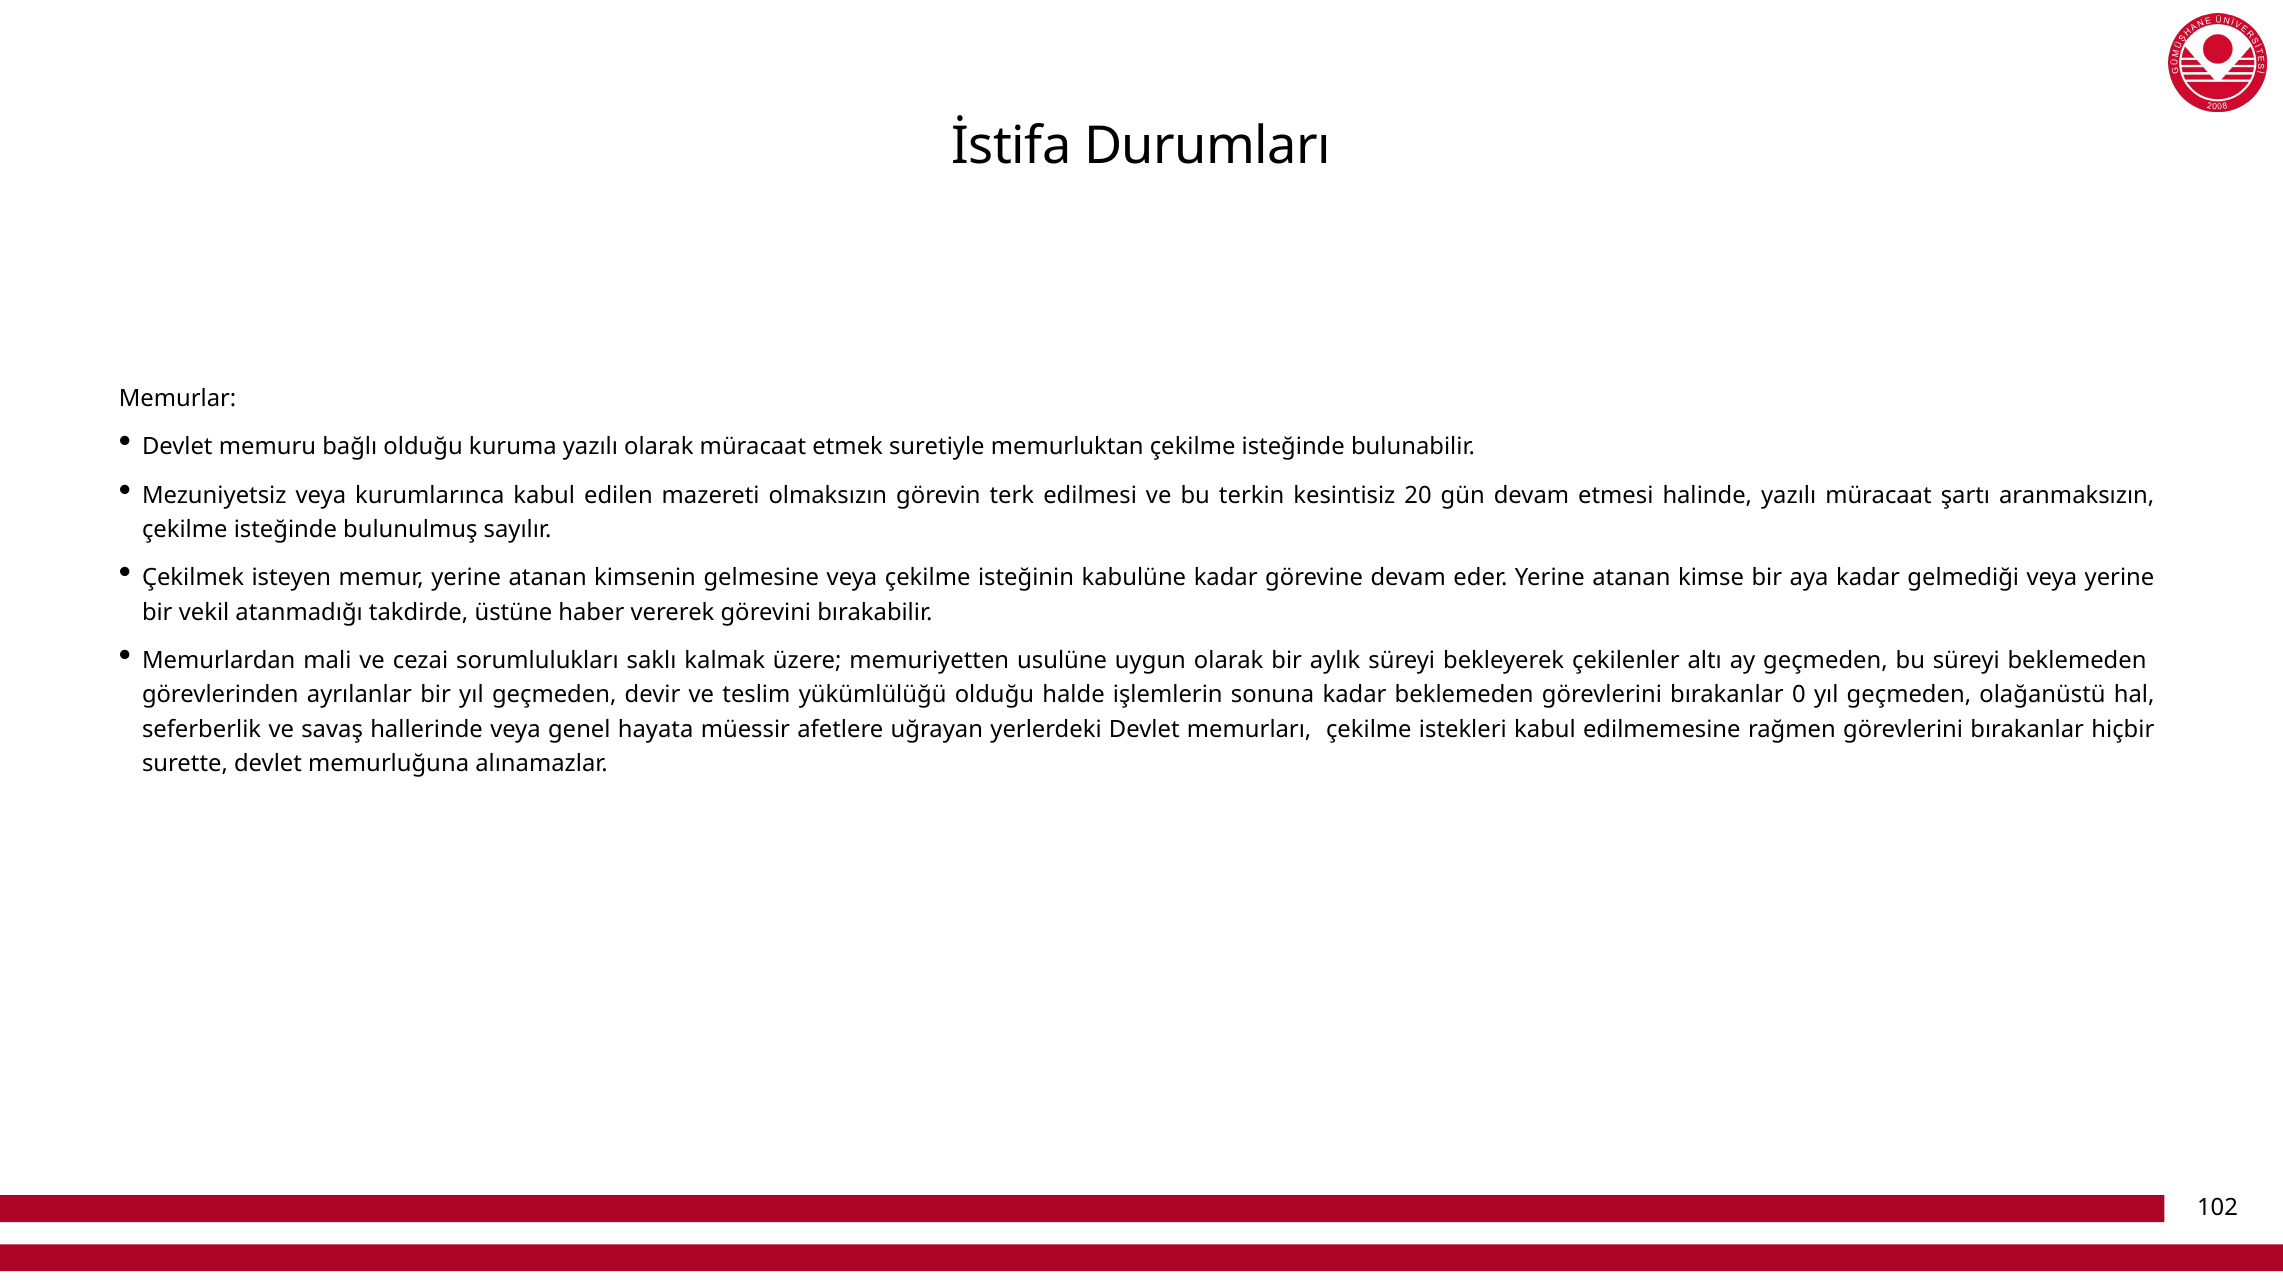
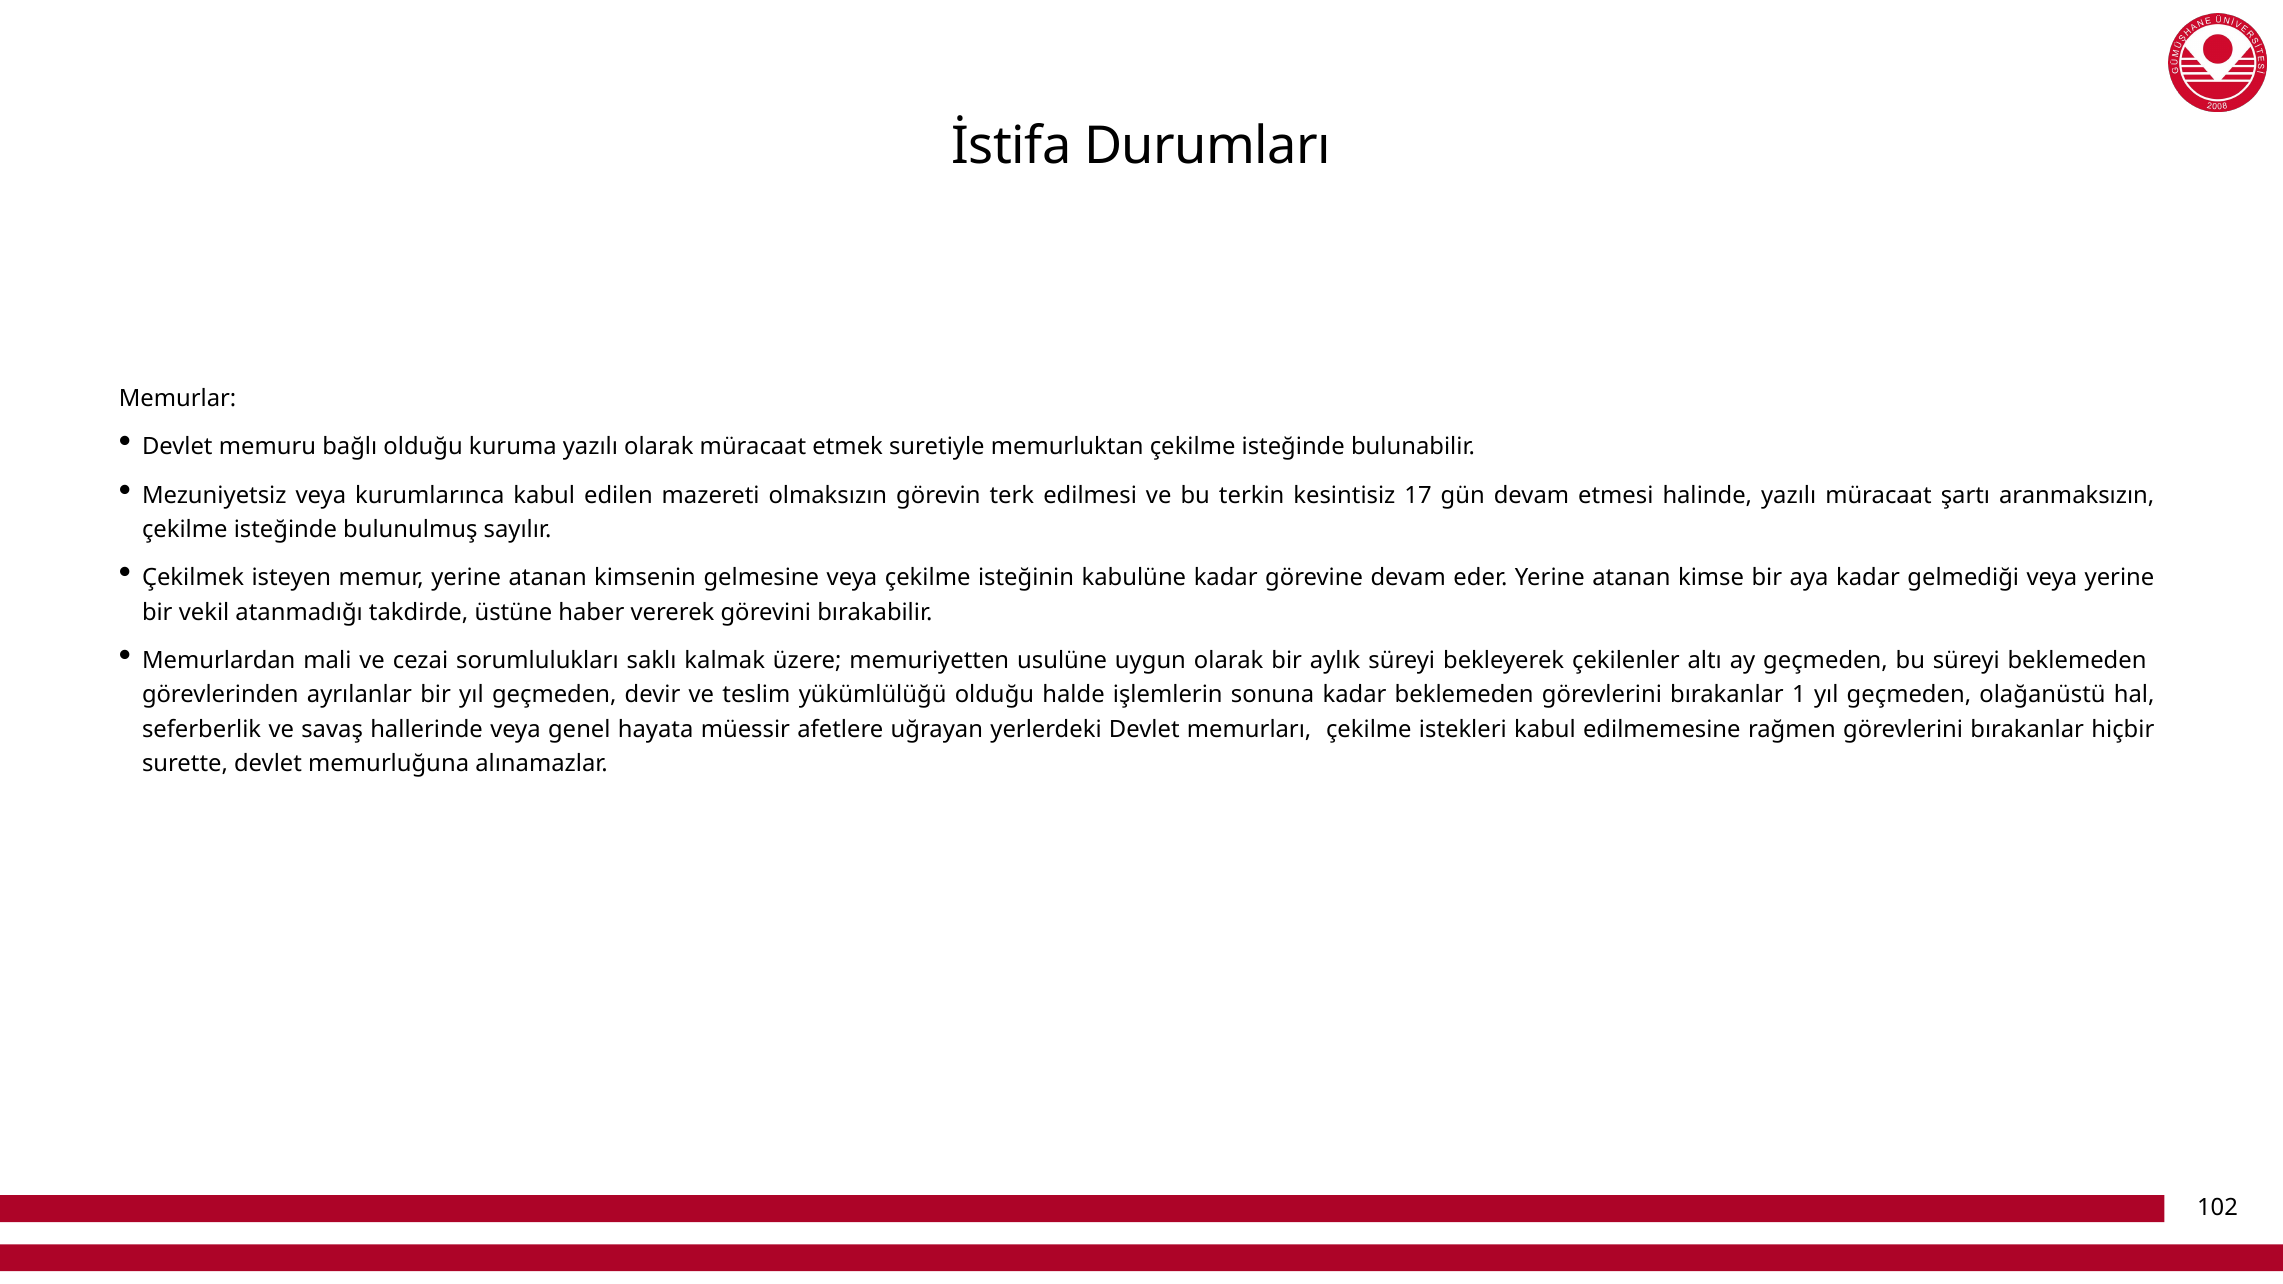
20: 20 -> 17 (1418, 495)
0: 0 -> 1 (1799, 695)
